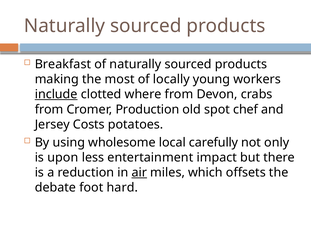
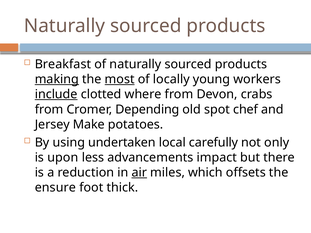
making underline: none -> present (57, 79)
most underline: none -> present (120, 79)
Production: Production -> Depending (147, 110)
Costs: Costs -> Make (89, 125)
wholesome: wholesome -> undertaken (122, 143)
entertainment: entertainment -> advancements (150, 158)
debate: debate -> ensure (55, 188)
hard: hard -> thick (122, 188)
